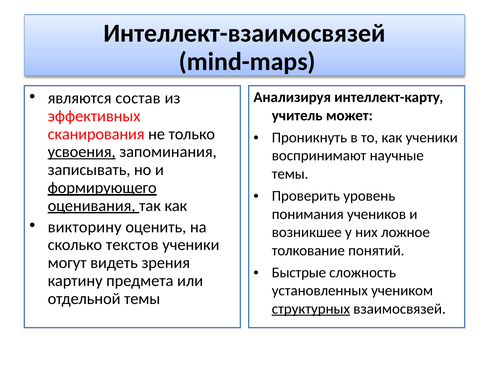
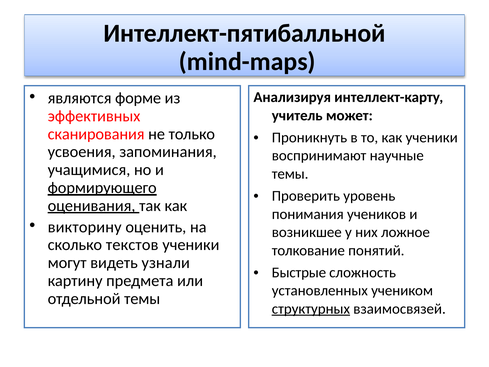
Интеллект-взаимосвязей: Интеллект-взаимосвязей -> Интеллект-пятибалльной (244, 33)
состав: состав -> форме (138, 98)
усвоения underline: present -> none (82, 152)
записывать: записывать -> учащимися (89, 170)
зрения: зрения -> узнали (166, 263)
